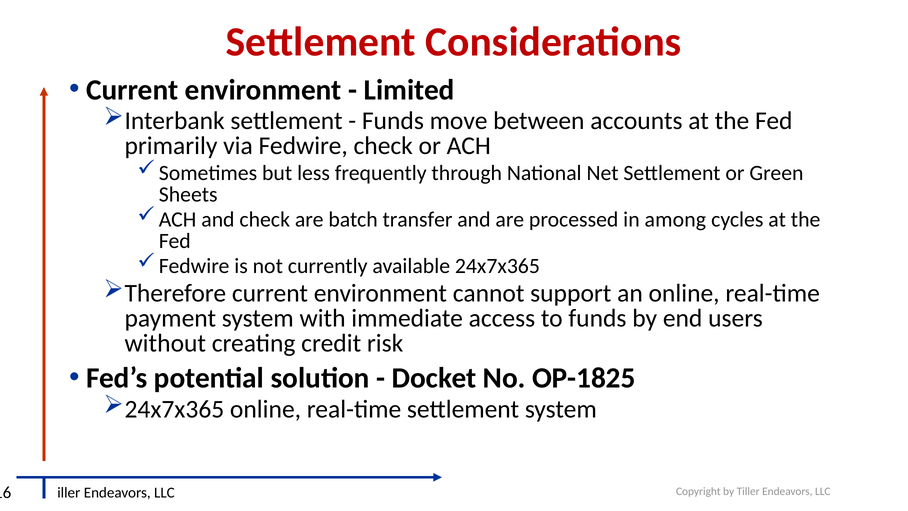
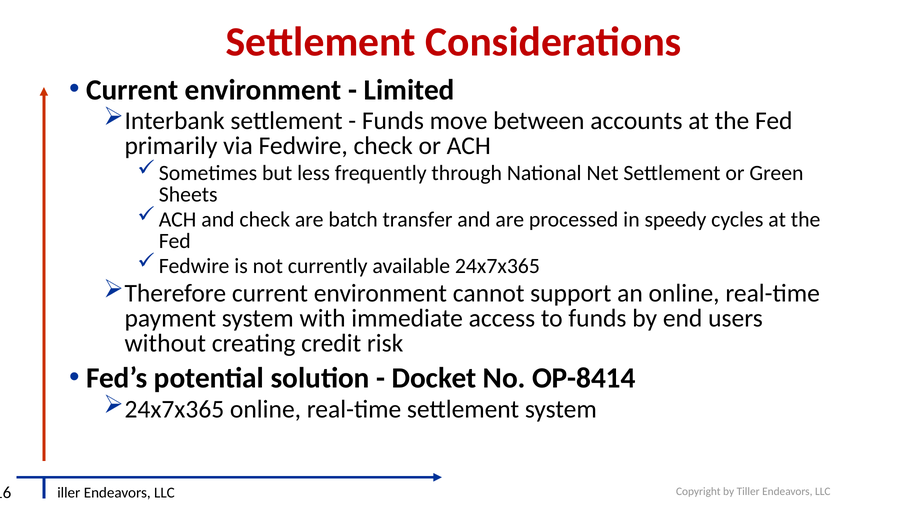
among: among -> speedy (676, 220)
OP-1825: OP-1825 -> OP-8414 (584, 378)
